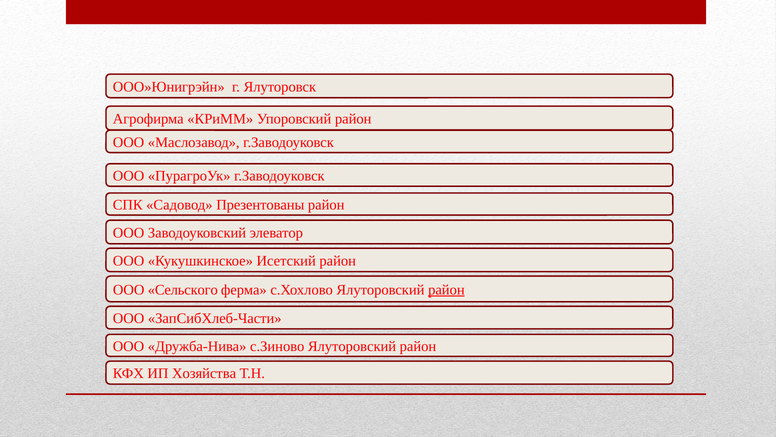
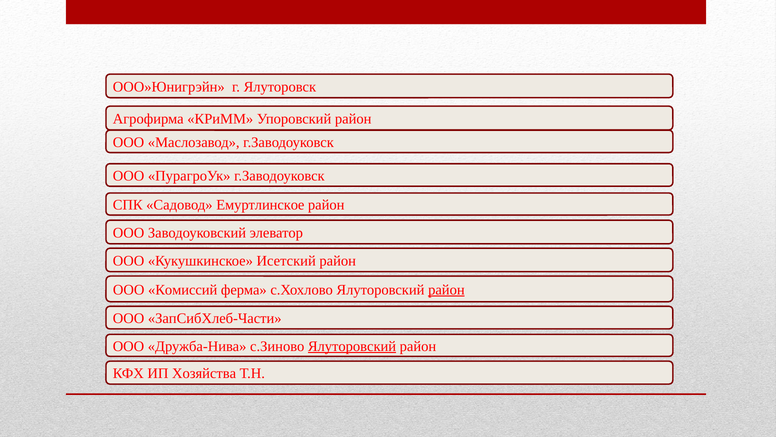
Презентованы: Презентованы -> Емуртлинское (260, 205)
Сельского: Сельского -> Комиссий (183, 290)
Ялуторовский underline: none -> present (352, 346)
